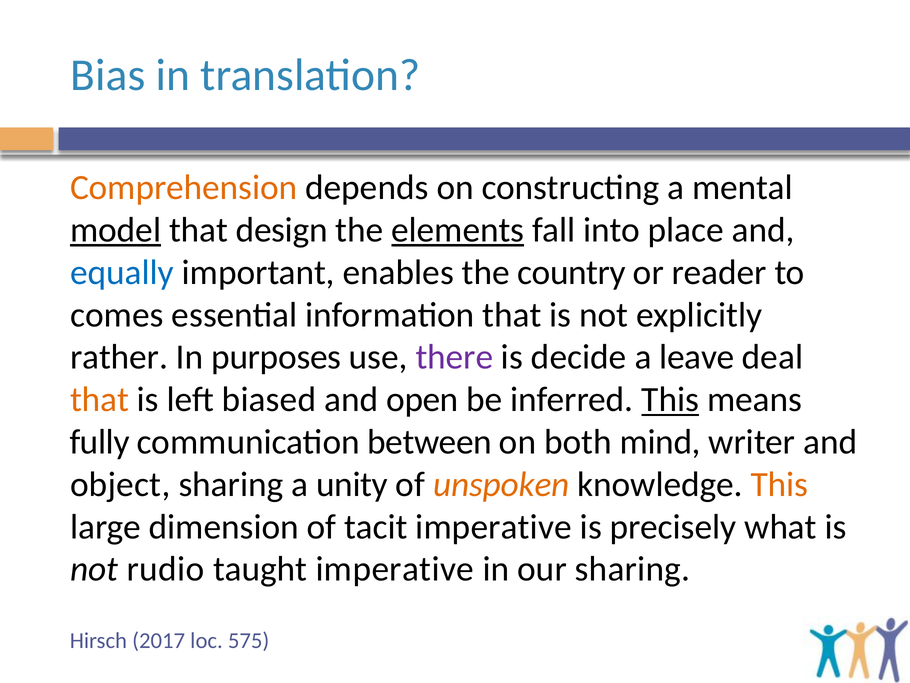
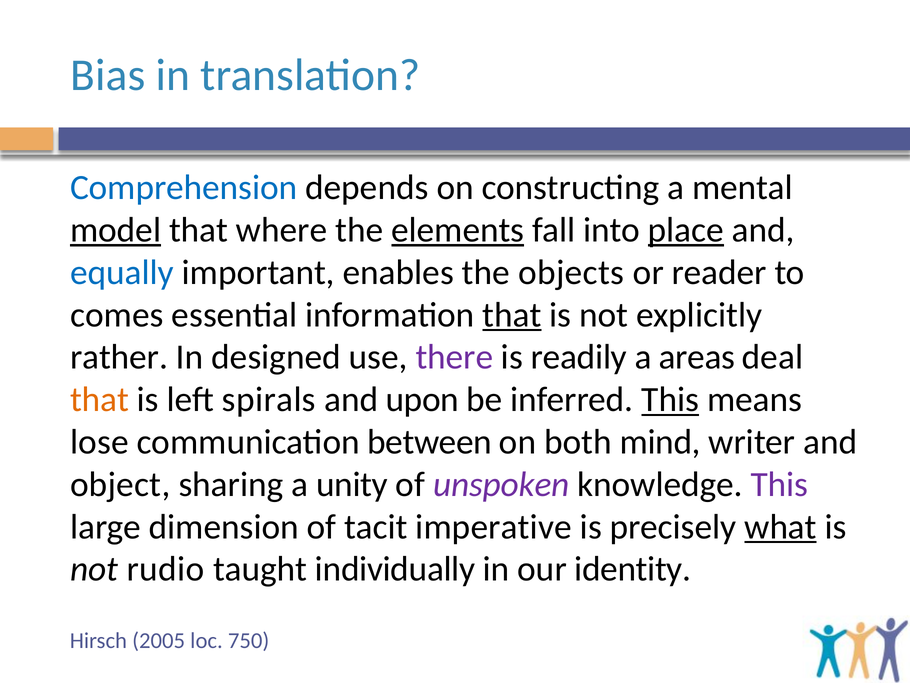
Comprehension colour: orange -> blue (184, 187)
design: design -> where (282, 230)
place underline: none -> present (686, 230)
country: country -> objects (571, 272)
that underline: none -> present (512, 315)
purposes: purposes -> designed (276, 357)
decide: decide -> readily (579, 357)
leave: leave -> areas (697, 357)
biased: biased -> spirals (269, 399)
open: open -> upon (422, 399)
fully: fully -> lose (99, 442)
unspoken colour: orange -> purple (501, 484)
This colour: orange -> purple (779, 484)
what underline: none -> present (780, 527)
taught imperative: imperative -> individually (395, 569)
our sharing: sharing -> identity (633, 569)
2017: 2017 -> 2005 (159, 640)
575: 575 -> 750 (249, 640)
